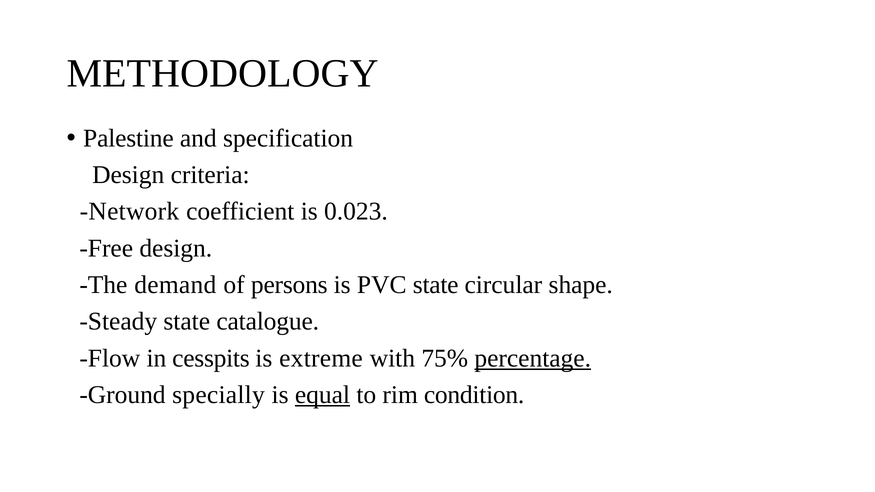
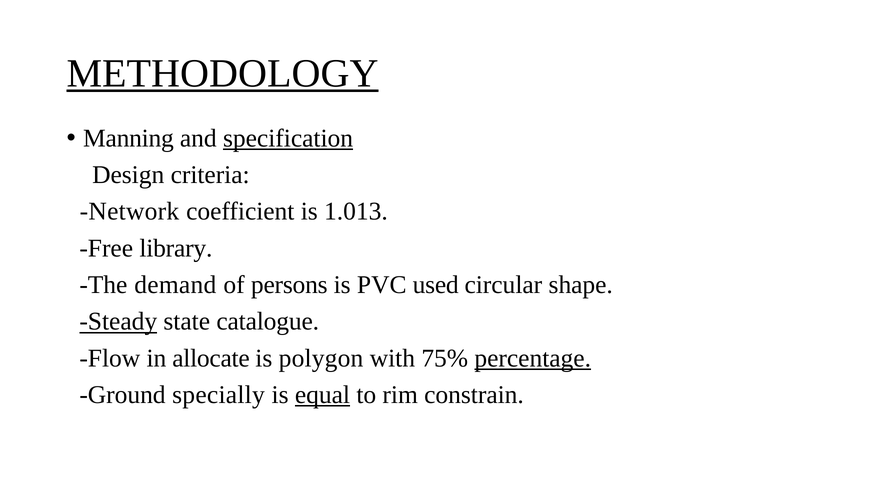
METHODOLOGY underline: none -> present (223, 74)
Palestine: Palestine -> Manning (128, 138)
specification underline: none -> present (288, 138)
0.023: 0.023 -> 1.013 (356, 212)
Free design: design -> library (176, 248)
PVC state: state -> used (436, 285)
Steady underline: none -> present (118, 322)
cesspits: cesspits -> allocate (211, 358)
extreme: extreme -> polygon (321, 358)
condition: condition -> constrain (474, 395)
